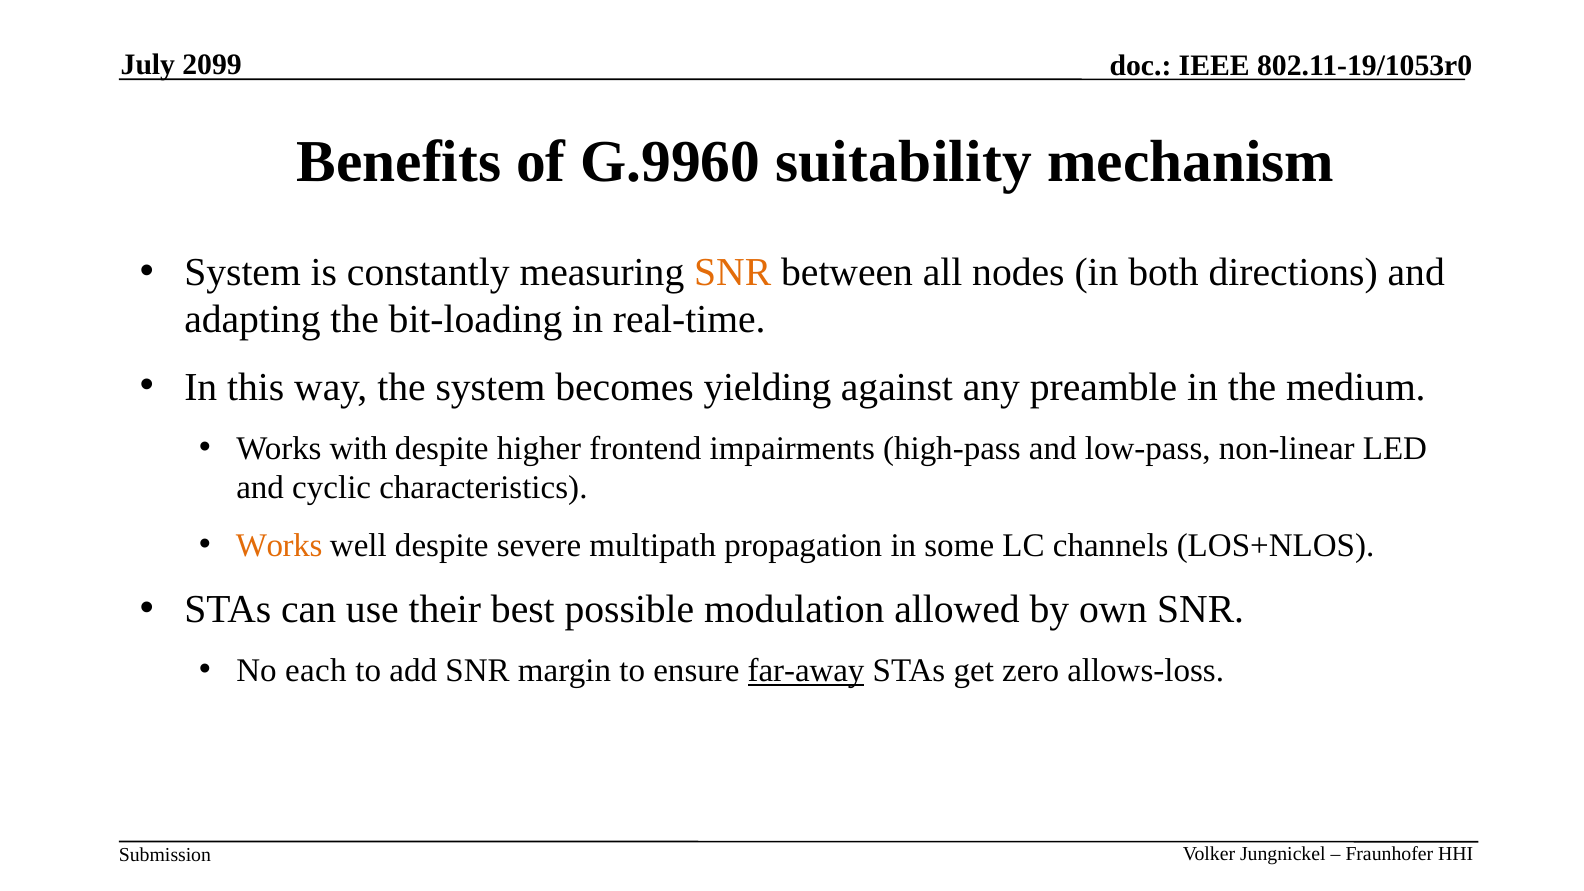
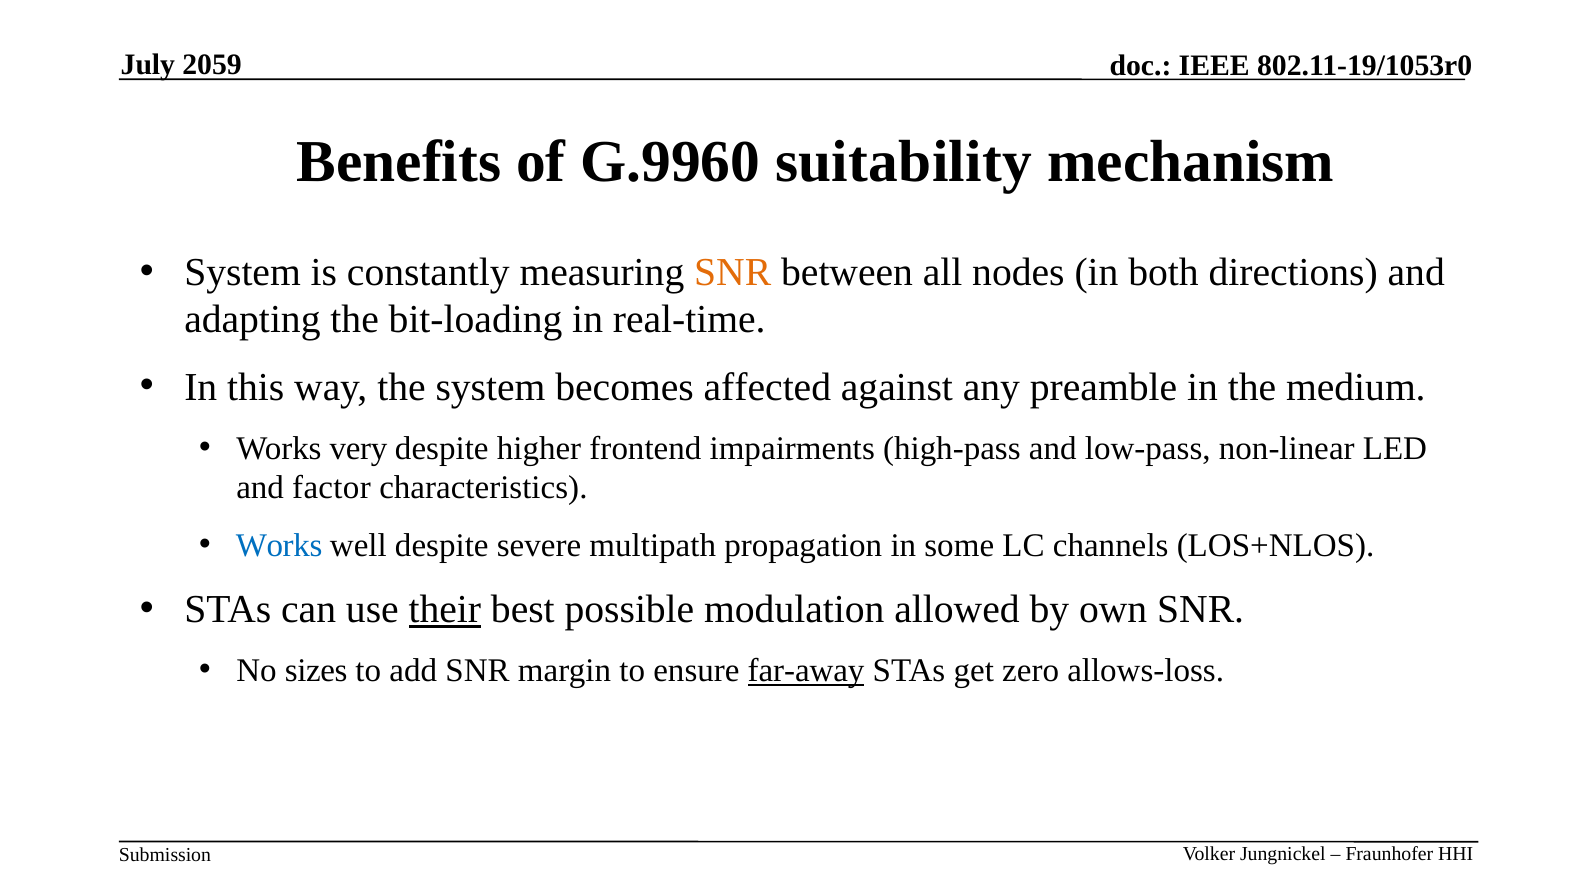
2099: 2099 -> 2059 (212, 65)
yielding: yielding -> affected (767, 387)
with: with -> very (358, 448)
cyclic: cyclic -> factor (331, 488)
Works colour: orange -> blue (279, 546)
their underline: none -> present (445, 610)
each: each -> sizes (316, 671)
